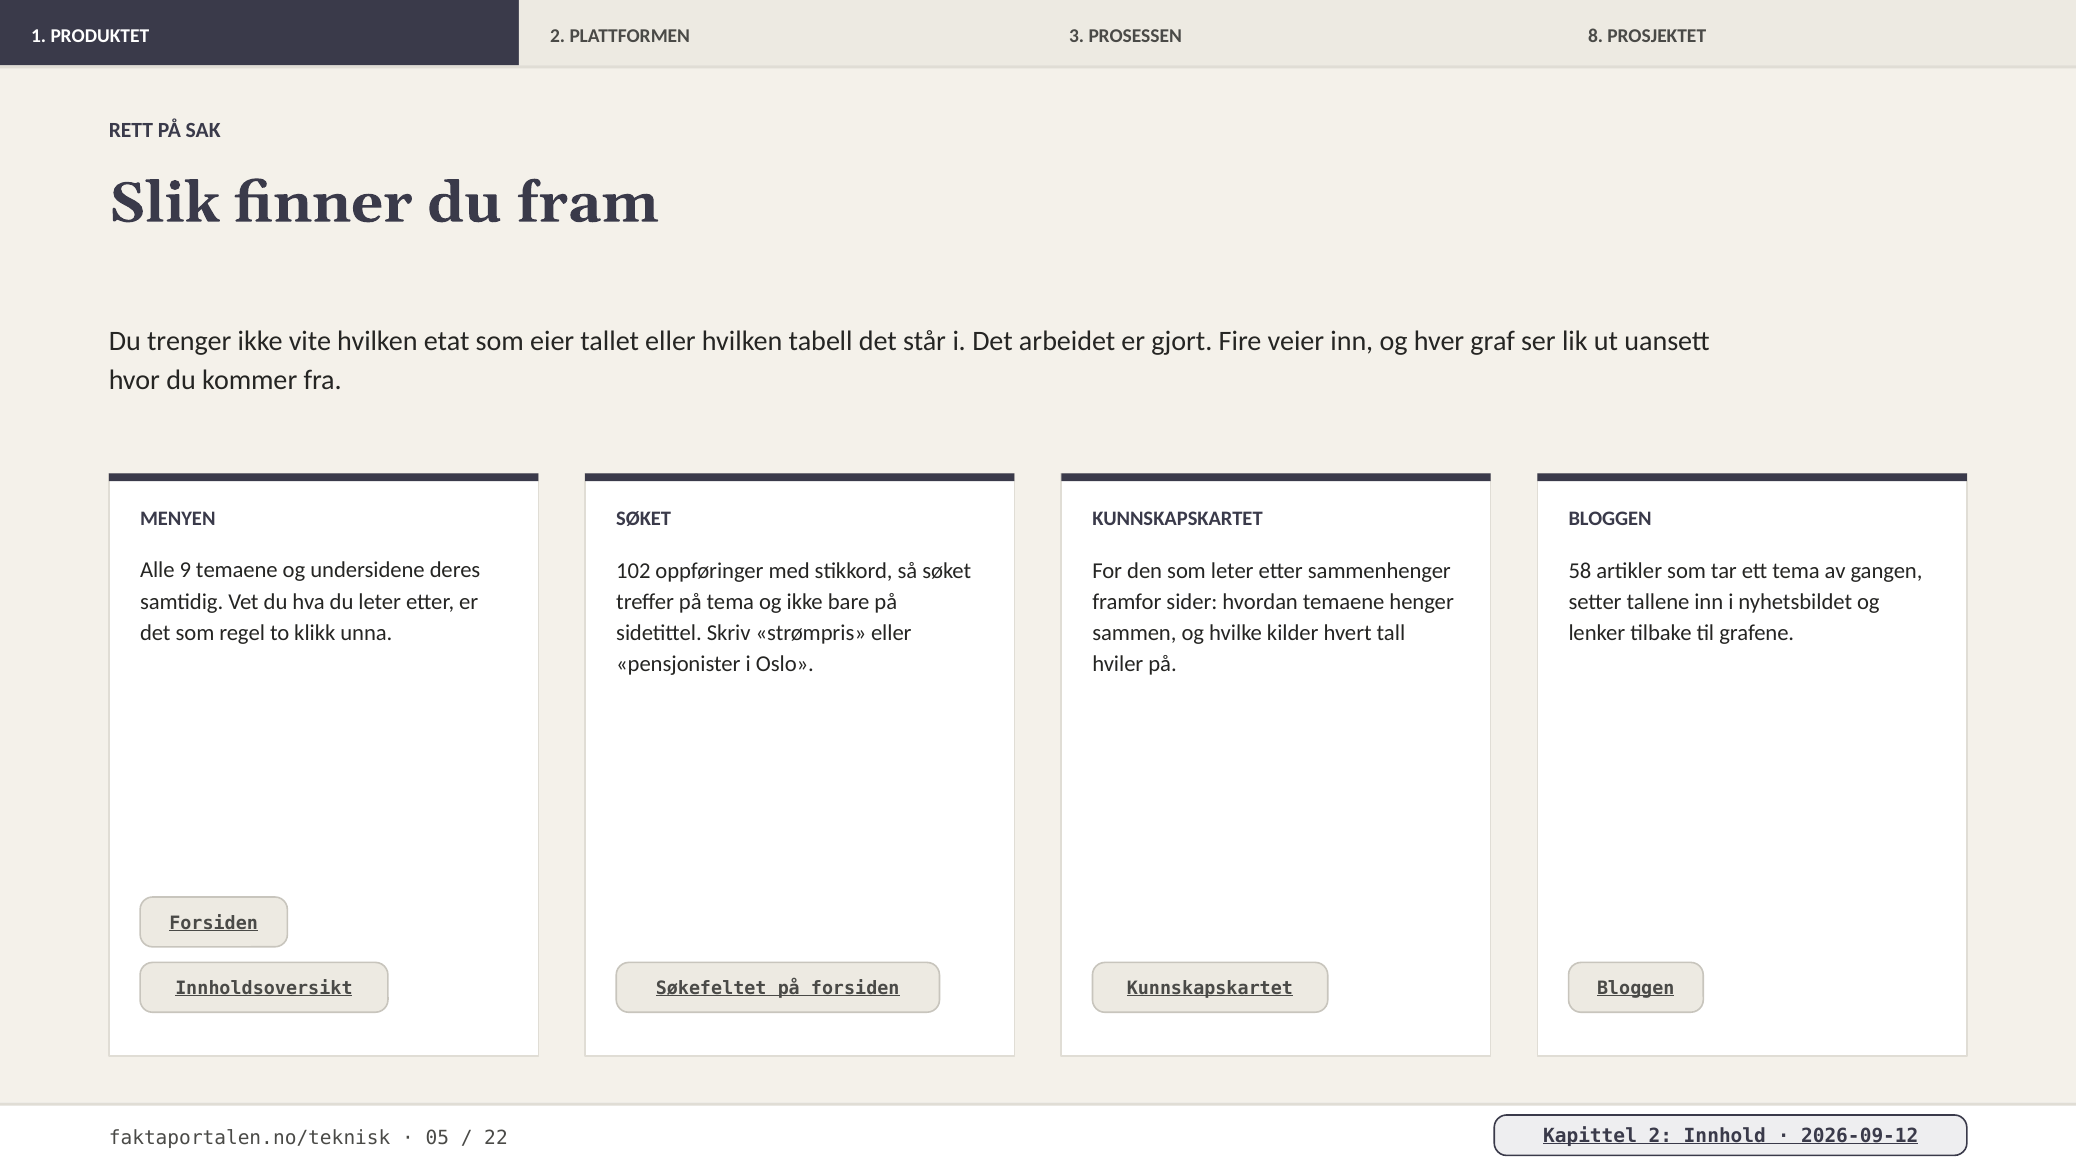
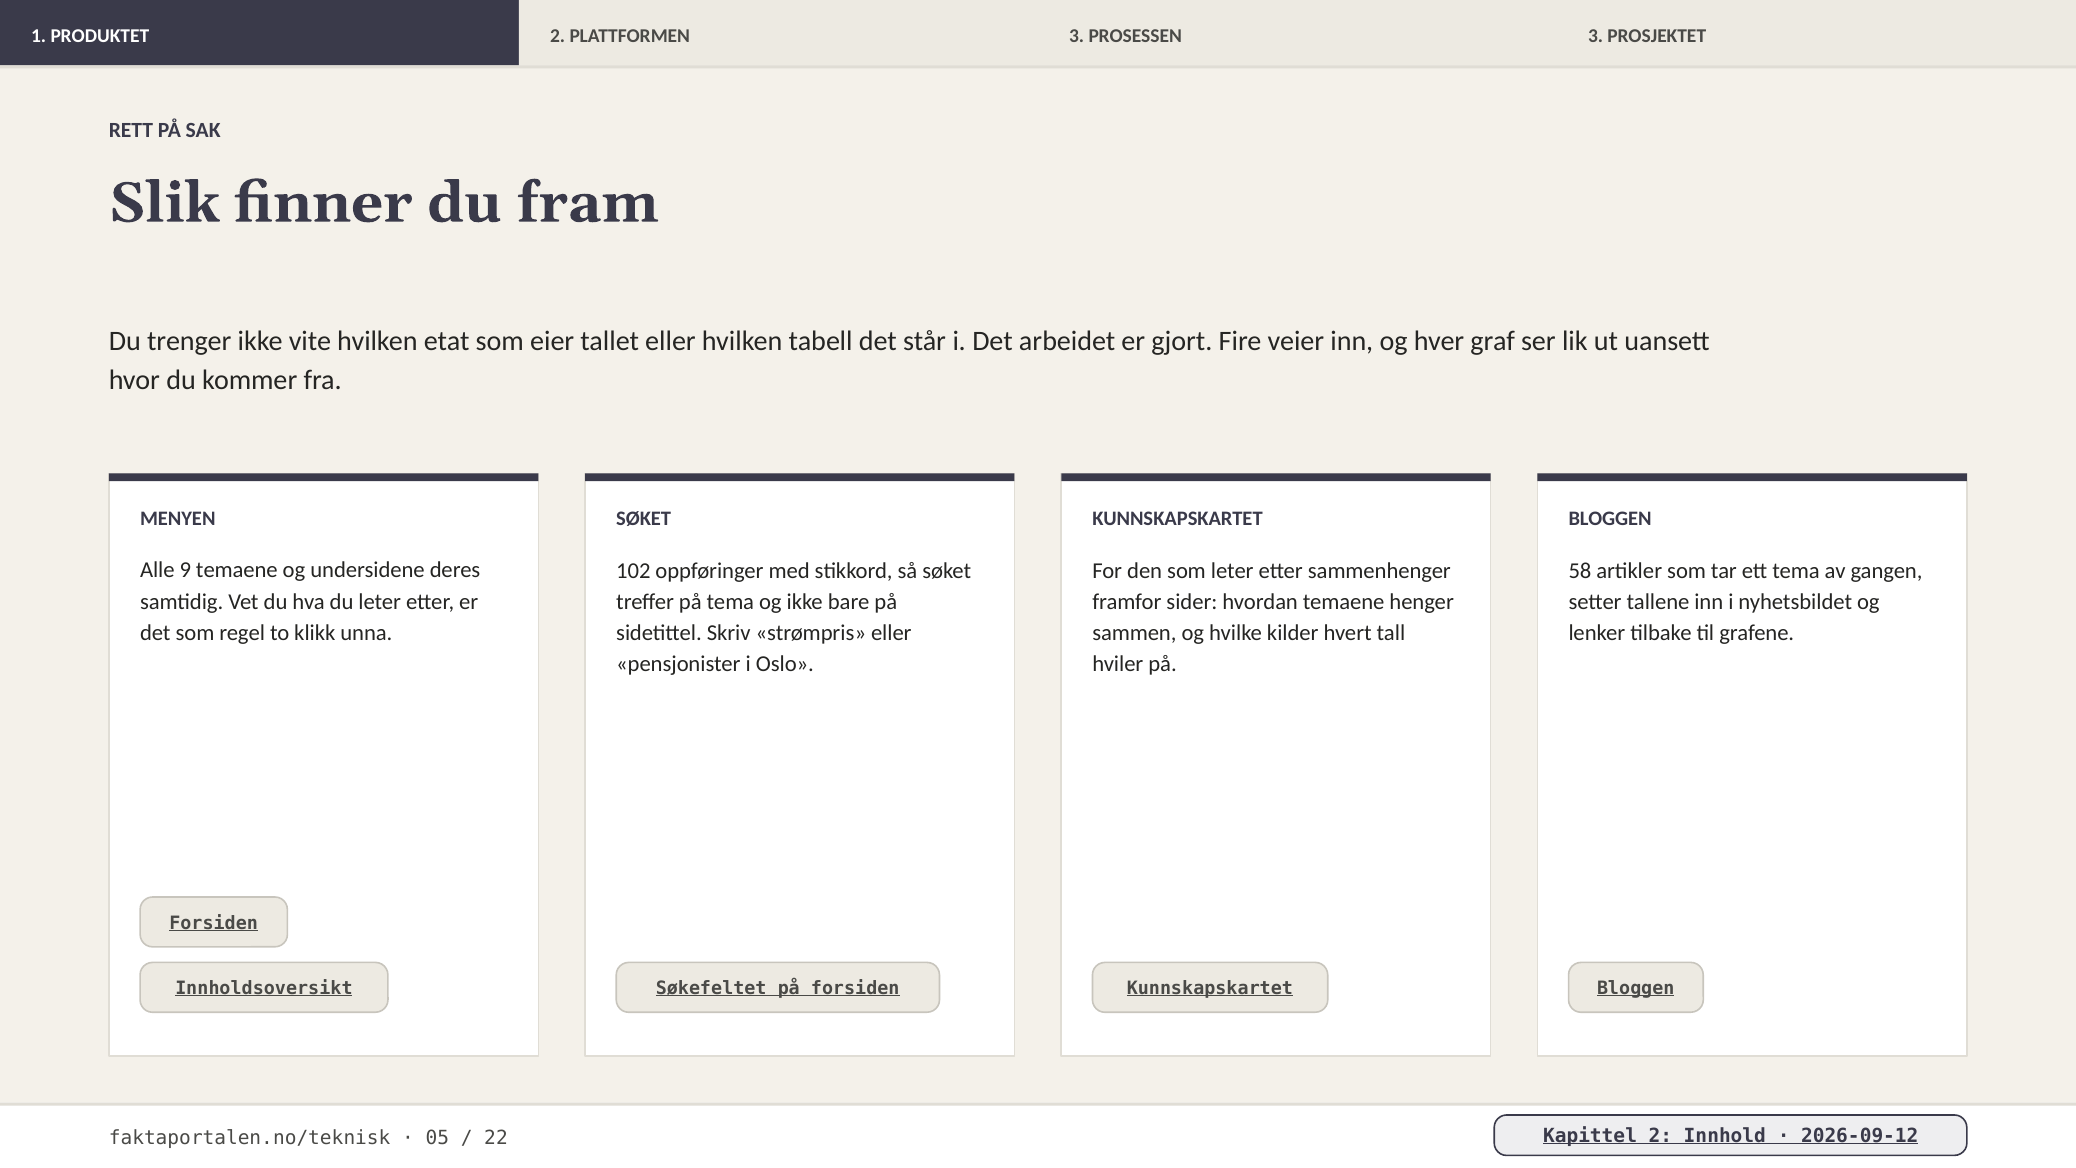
PROSESSEN 8: 8 -> 3 (1596, 36)
